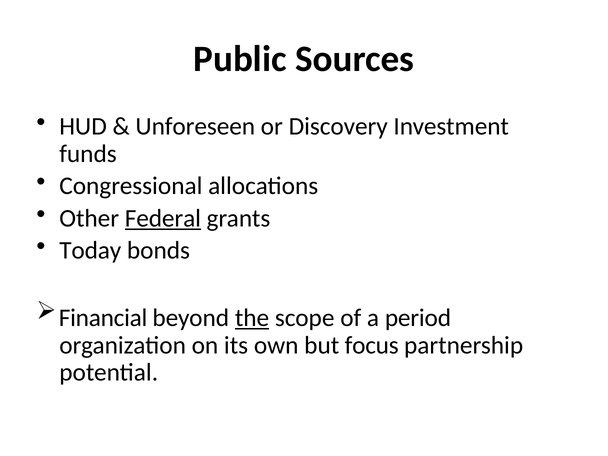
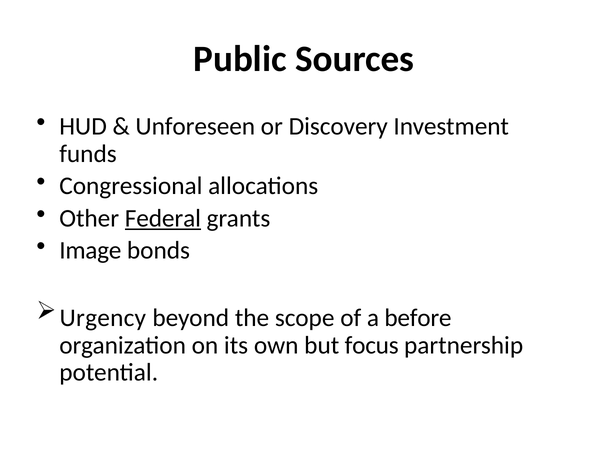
Today: Today -> Image (90, 250)
Financial: Financial -> Urgency (103, 318)
the underline: present -> none (252, 318)
period: period -> before (418, 318)
